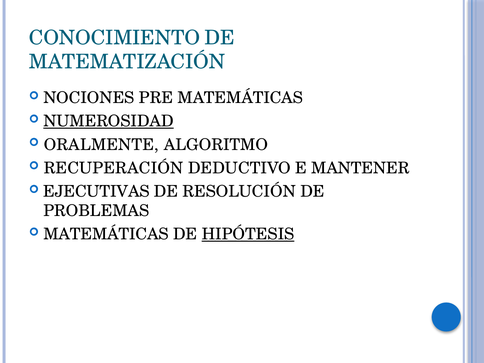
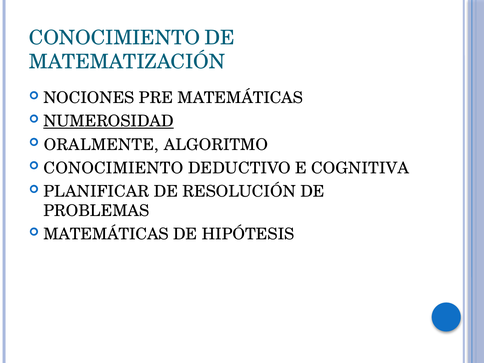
RECUPERACIÓN: RECUPERACIÓN -> CONOCIMIENTO (114, 168)
MANTENER: MANTENER -> COGNITIVA (360, 168)
EJECUTIVAS: EJECUTIVAS -> PLANIFICAR (96, 191)
HIPÓTESIS underline: present -> none (248, 234)
